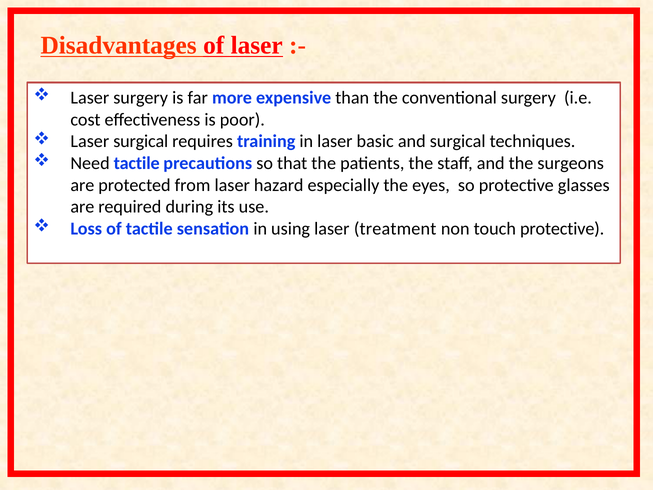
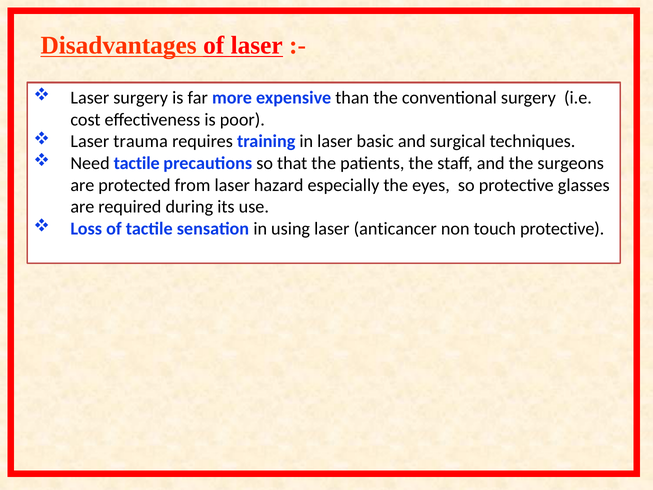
Laser surgical: surgical -> trauma (141, 141)
treatment: treatment -> anticancer (395, 229)
